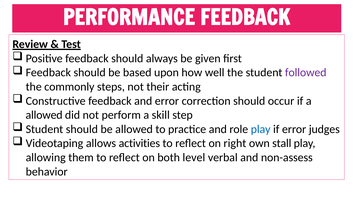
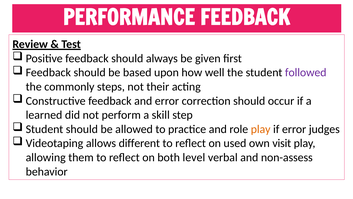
allowed: allowed -> learned (44, 115)
play colour: blue -> orange (261, 129)
activities: activities -> different (139, 143)
right: right -> used (235, 143)
stall: stall -> visit (282, 143)
